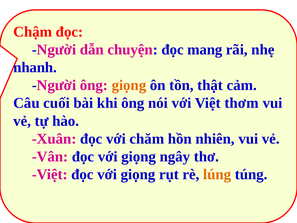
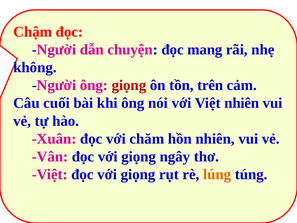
nhanh: nhanh -> không (35, 67)
giọng colour: orange -> red (129, 85)
thật: thật -> trên (210, 85)
Việt thơm: thơm -> nhiên (242, 103)
